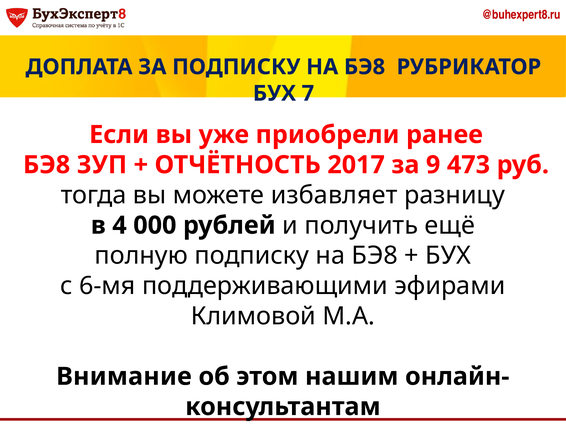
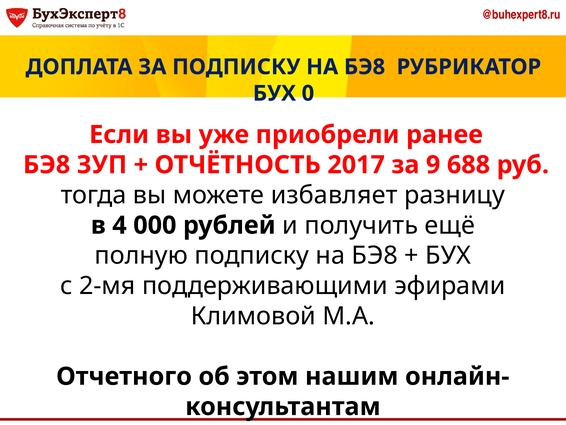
7: 7 -> 0 (308, 93)
473: 473 -> 688 (468, 165)
6-мя: 6-мя -> 2-мя (107, 285)
Внимание: Внимание -> Отчетного (124, 376)
